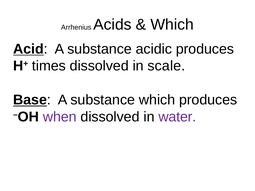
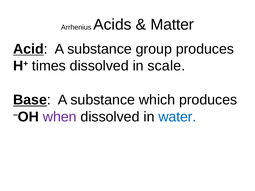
Which: Which -> Matter (172, 25)
acidic: acidic -> group (154, 49)
water colour: purple -> blue (177, 117)
